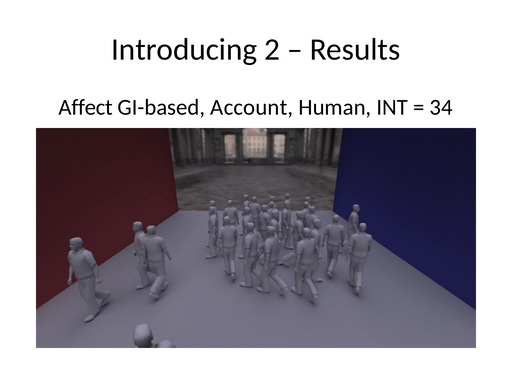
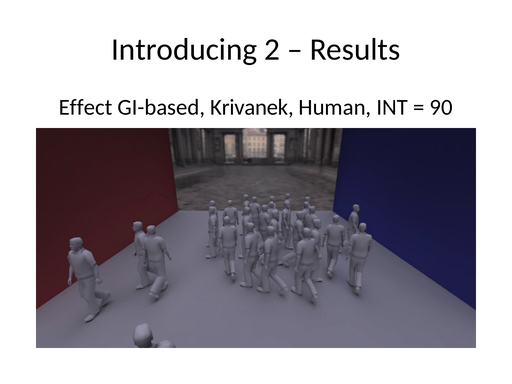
Affect: Affect -> Effect (86, 107)
Account: Account -> Krivanek (252, 107)
34: 34 -> 90 (441, 107)
